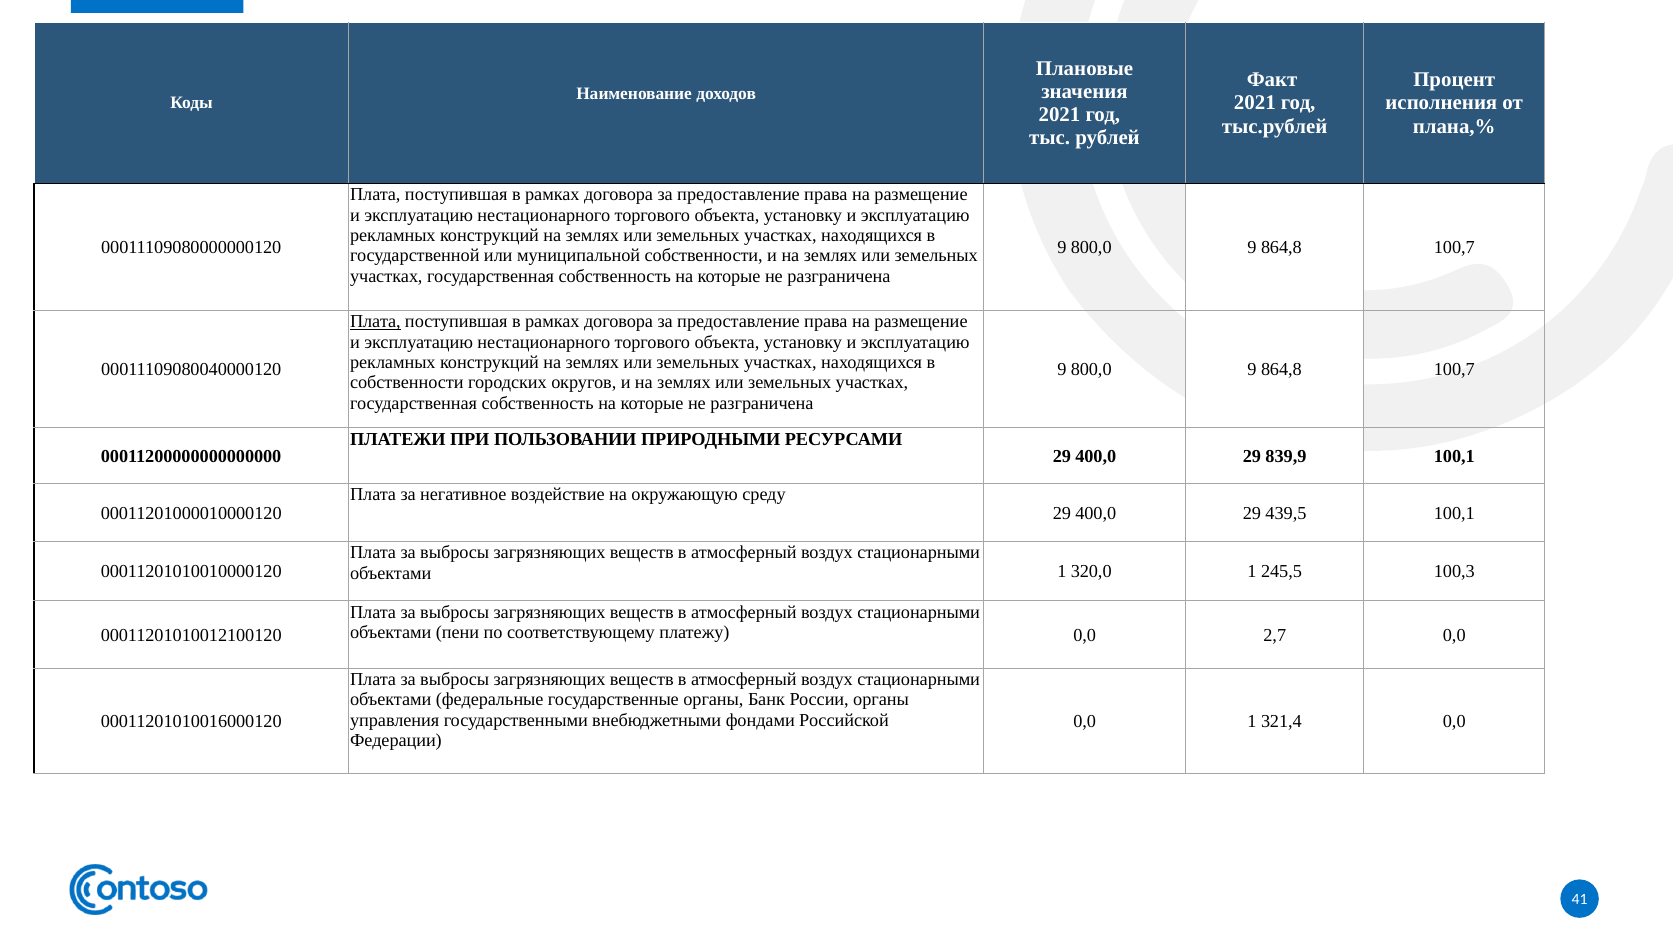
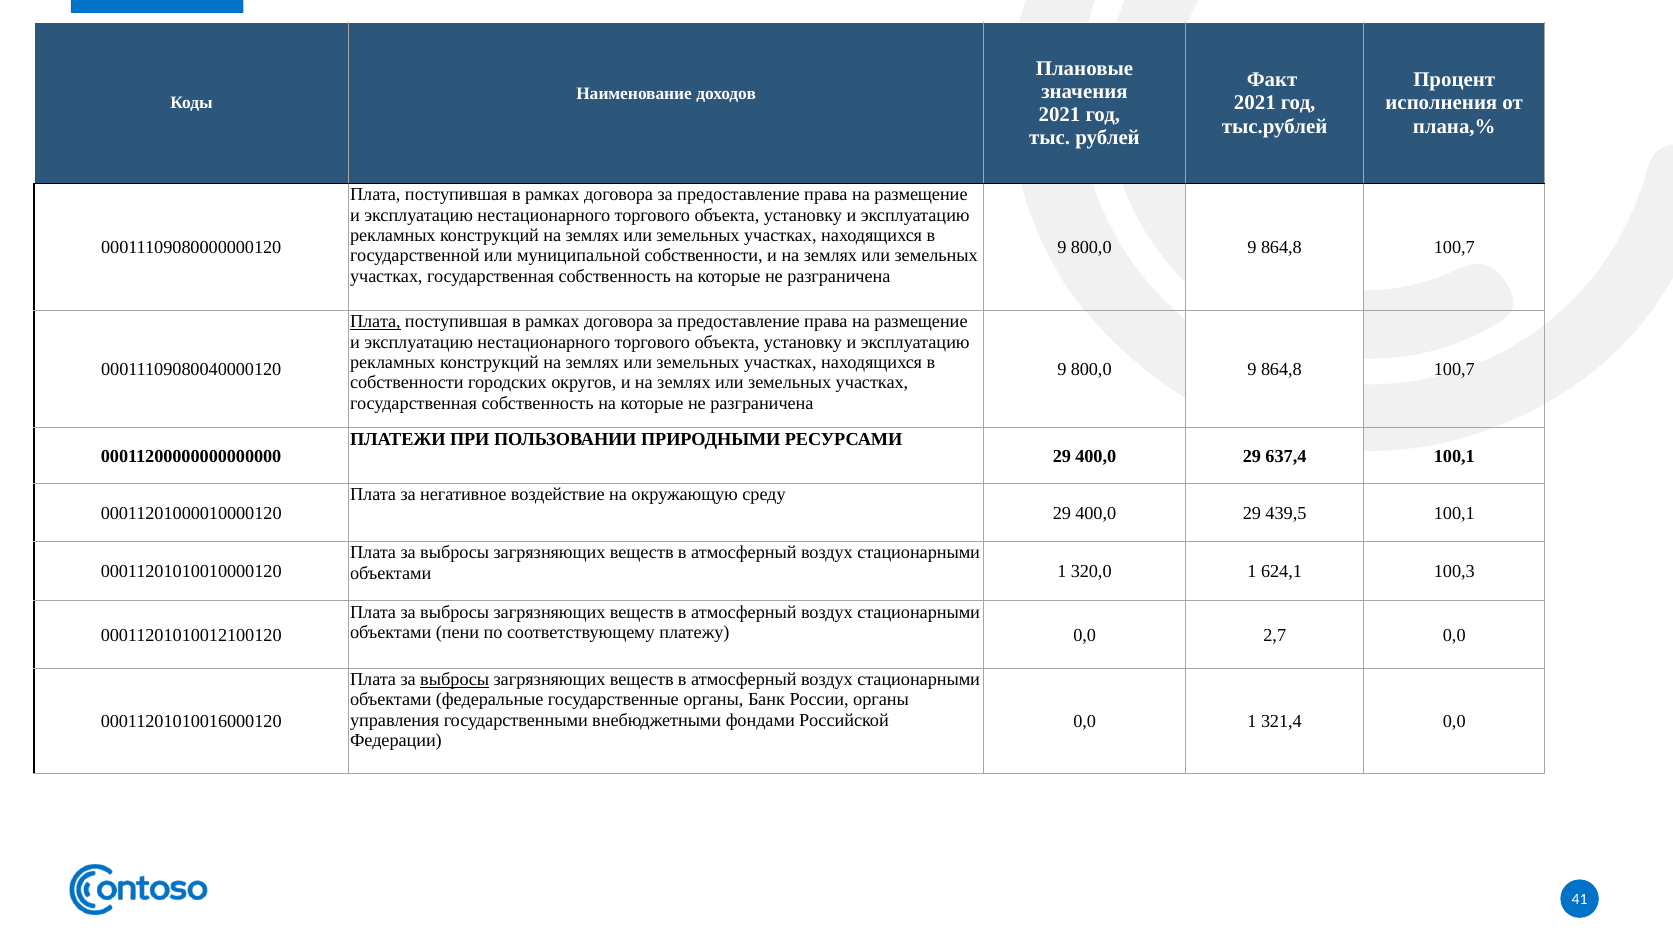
839,9: 839,9 -> 637,4 (1286, 456)
245,5: 245,5 -> 624,1 (1281, 572)
выбросы underline: none -> present (455, 680)
